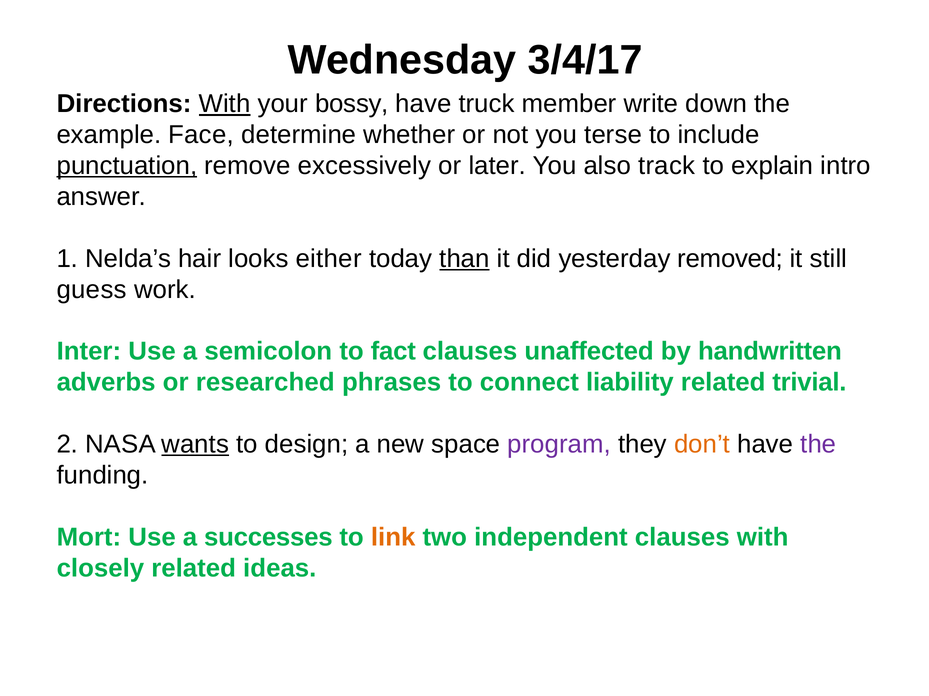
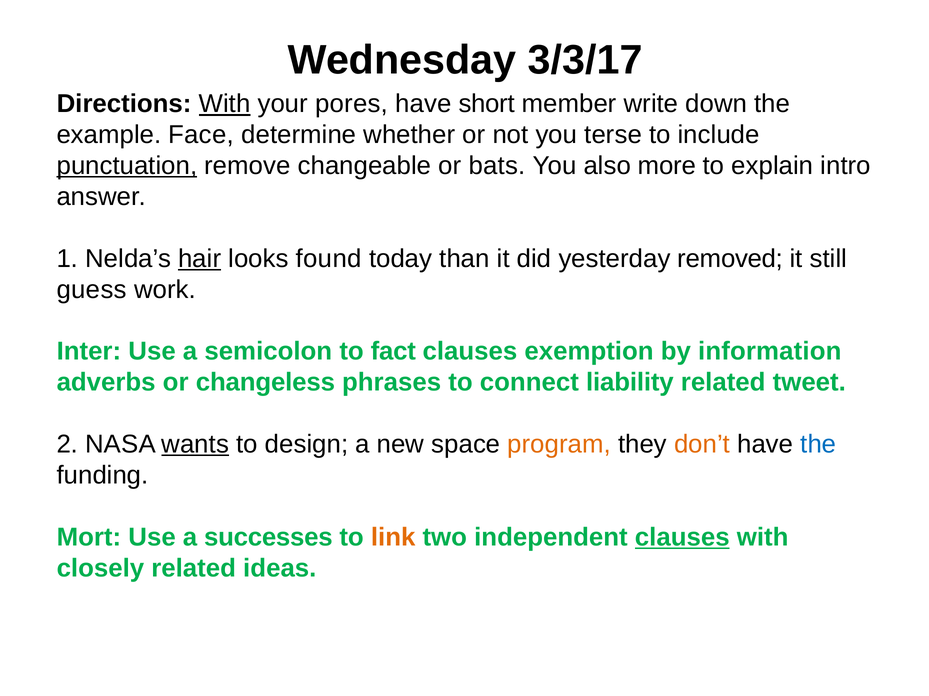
3/4/17: 3/4/17 -> 3/3/17 (585, 60)
bossy: bossy -> pores (352, 104)
truck: truck -> short (487, 104)
excessively: excessively -> changeable (365, 166)
later: later -> bats (497, 166)
track: track -> more (667, 166)
hair underline: none -> present (200, 259)
either: either -> found (329, 259)
than underline: present -> none (465, 259)
unaffected: unaffected -> exemption (589, 352)
handwritten: handwritten -> information (770, 352)
researched: researched -> changeless (265, 383)
trivial: trivial -> tweet (809, 383)
program colour: purple -> orange (559, 445)
the colour: purple -> blue (818, 445)
clauses underline: none -> present (682, 538)
